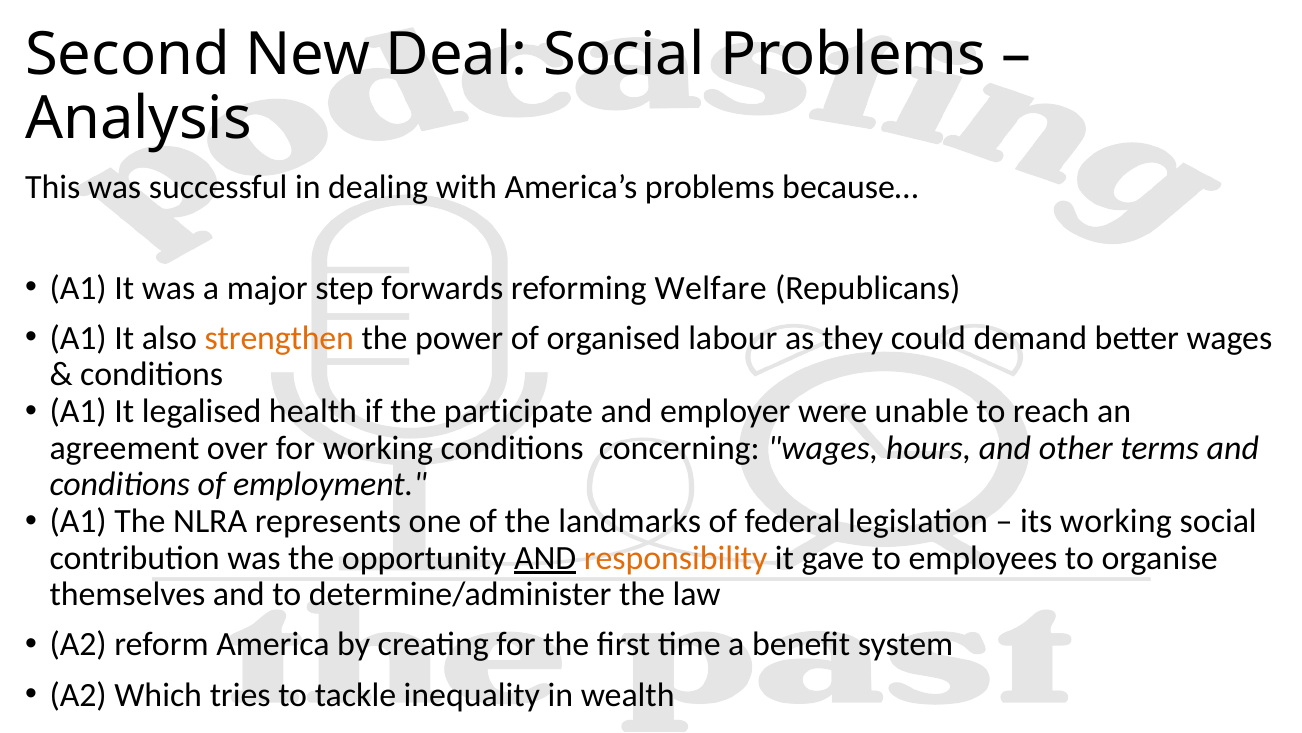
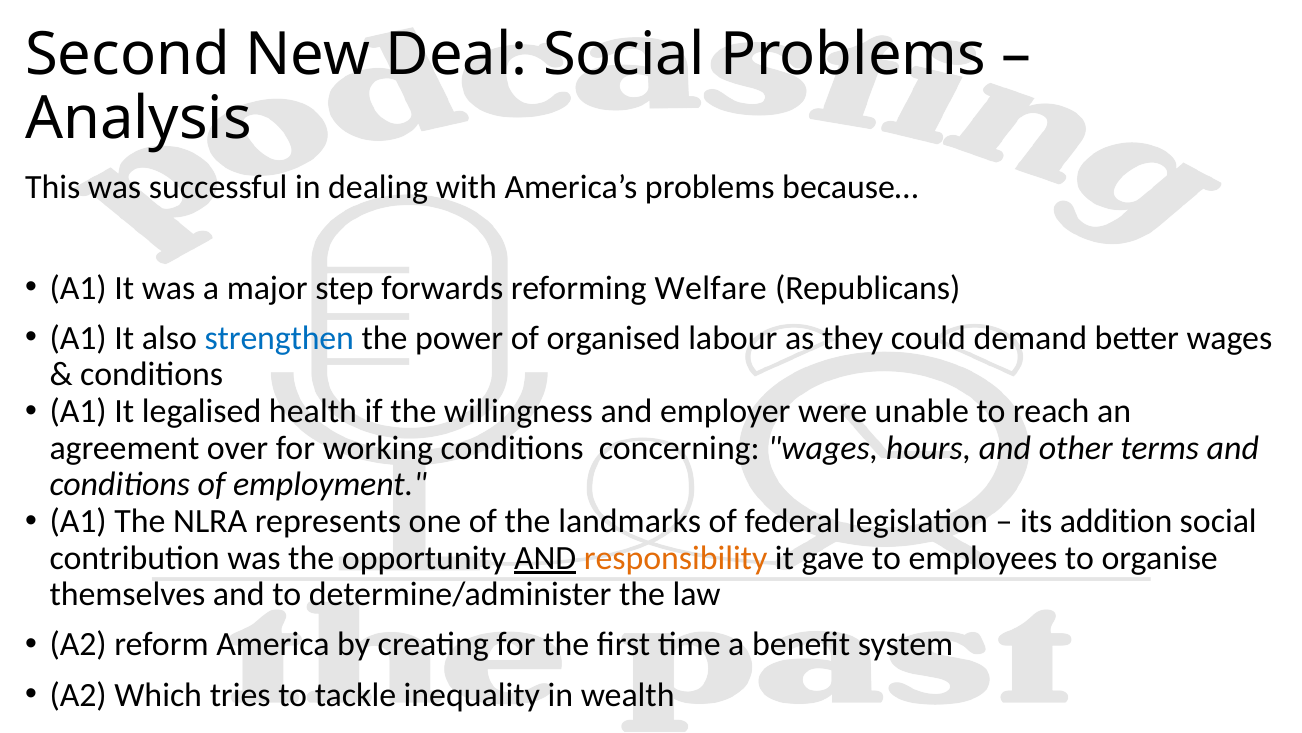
strengthen colour: orange -> blue (279, 338)
participate: participate -> willingness (518, 411)
its working: working -> addition (1116, 521)
